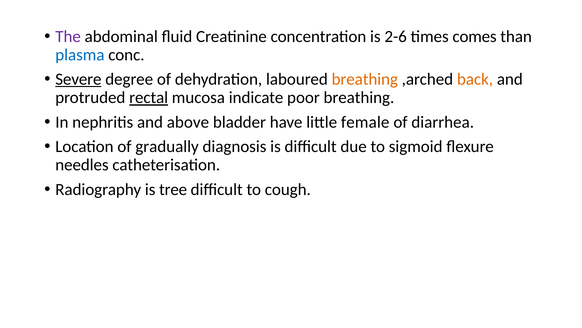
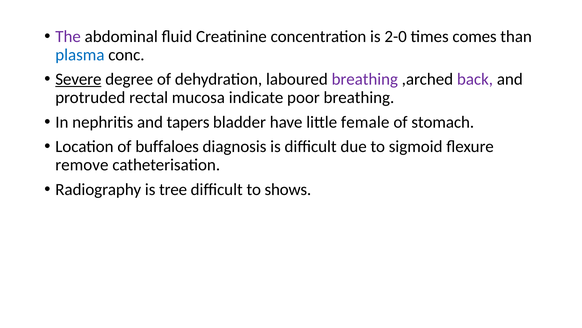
2-6: 2-6 -> 2-0 (396, 36)
breathing colour: orange -> purple (365, 79)
back colour: orange -> purple (475, 79)
rectal underline: present -> none (149, 98)
above: above -> tapers (188, 122)
diarrhea: diarrhea -> stomach (443, 122)
gradually: gradually -> buffaloes (167, 146)
needles: needles -> remove (82, 165)
cough: cough -> shows (288, 189)
